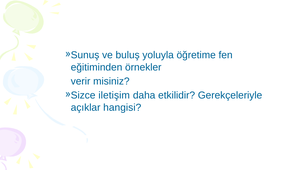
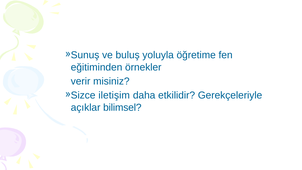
hangisi: hangisi -> bilimsel (122, 107)
